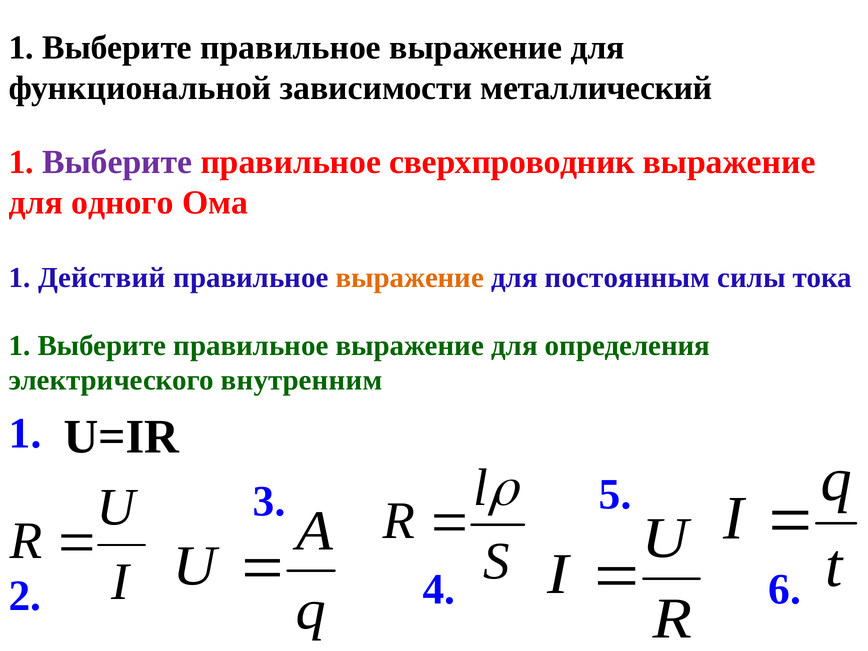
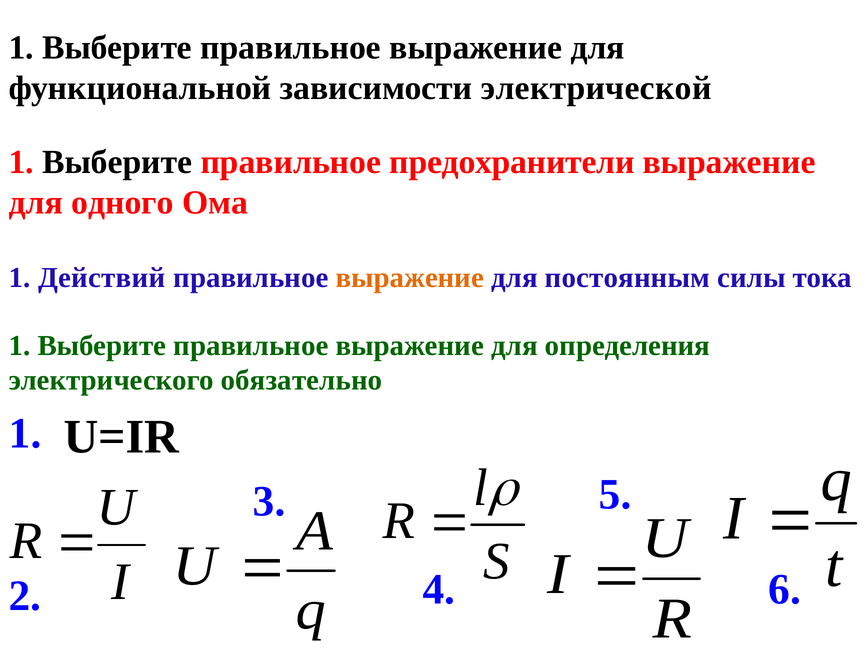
металлический: металлический -> электрической (596, 88)
Выберите colour: purple -> black (117, 162)
сверхпроводник: сверхпроводник -> предохранители (512, 162)
внутренним: внутренним -> обязательно (302, 380)
